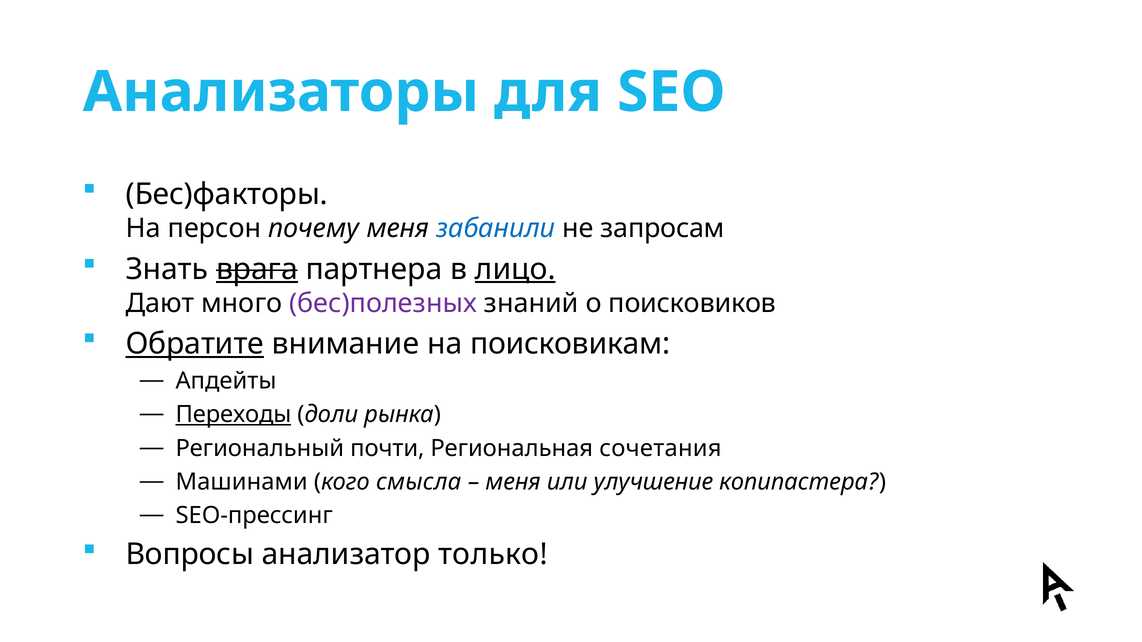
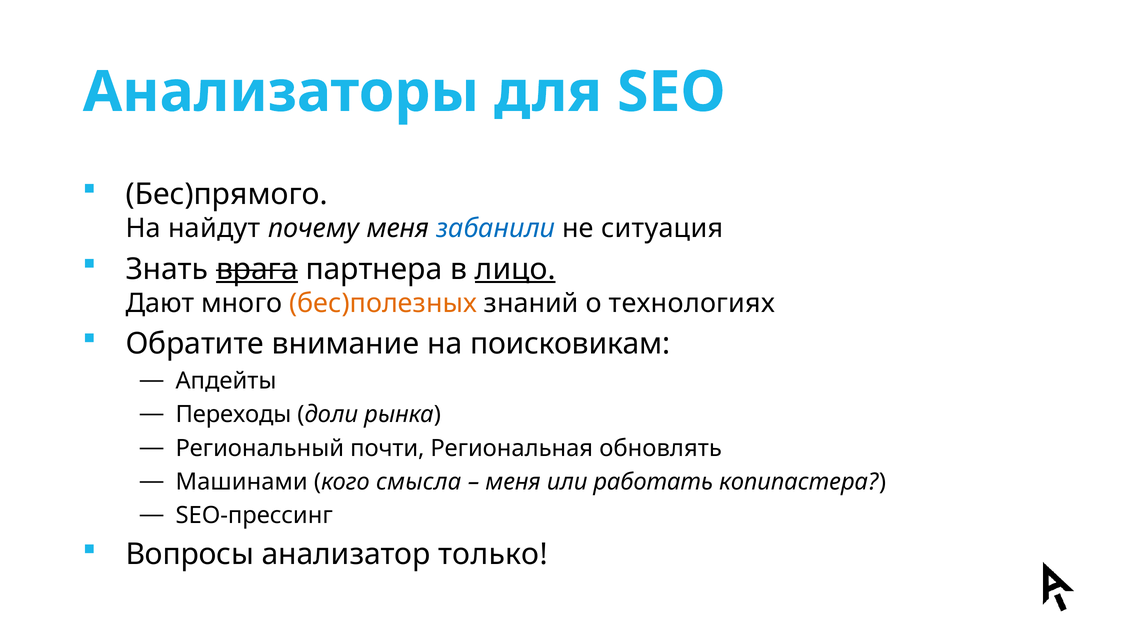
Бес)факторы: Бес)факторы -> Бес)прямого (227, 194)
персон: персон -> найдут (214, 229)
запросам: запросам -> ситуация (662, 229)
бес)полезных colour: purple -> orange (383, 303)
поисковиков: поисковиков -> технологиях (692, 303)
Обратите underline: present -> none (195, 344)
Переходы underline: present -> none (233, 415)
сочетания: сочетания -> обновлять (661, 448)
улучшение: улучшение -> работать (653, 482)
